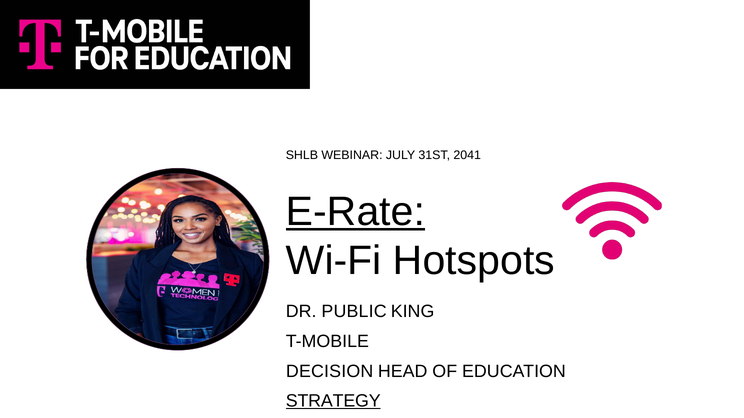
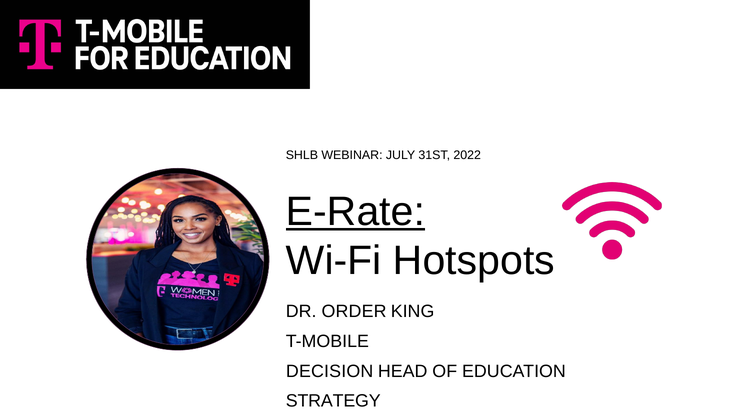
2041: 2041 -> 2022 (467, 155)
PUBLIC: PUBLIC -> ORDER (354, 312)
STRATEGY underline: present -> none (333, 402)
